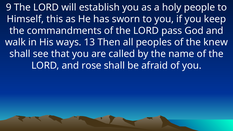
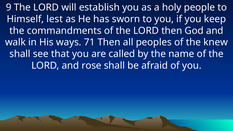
this: this -> lest (55, 19)
LORD pass: pass -> then (172, 31)
13: 13 -> 71 (89, 42)
